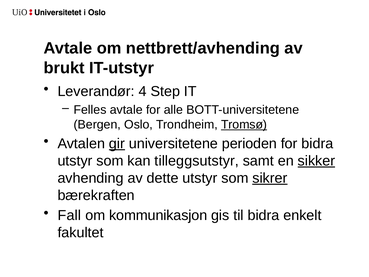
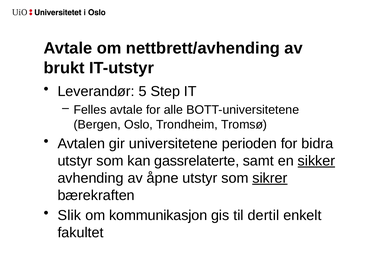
4: 4 -> 5 (143, 91)
Tromsø underline: present -> none (244, 124)
gir underline: present -> none (117, 143)
tilleggsutstyr: tilleggsutstyr -> gassrelaterte (197, 161)
dette: dette -> åpne (163, 178)
Fall: Fall -> Slik (69, 215)
til bidra: bidra -> dertil (263, 215)
